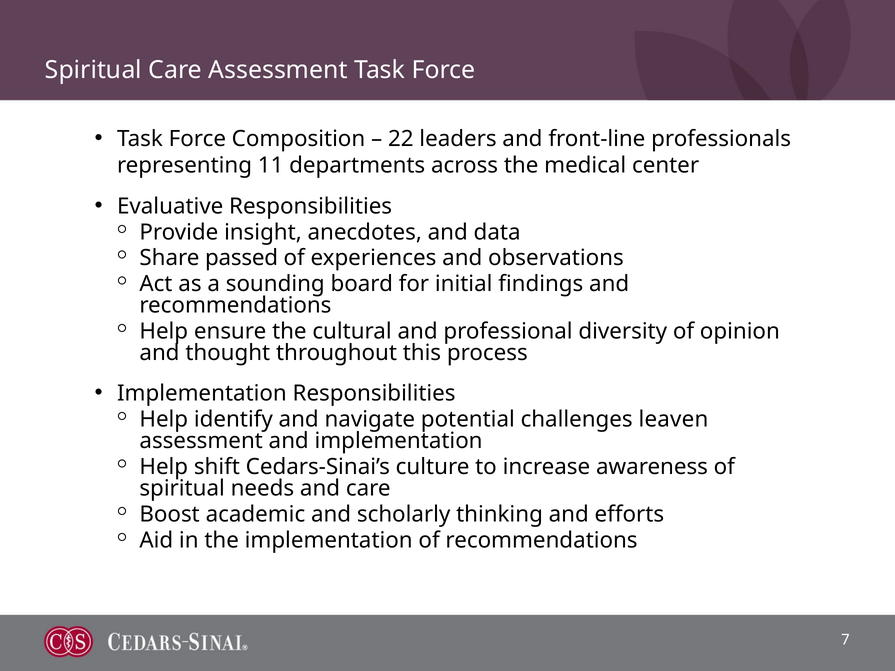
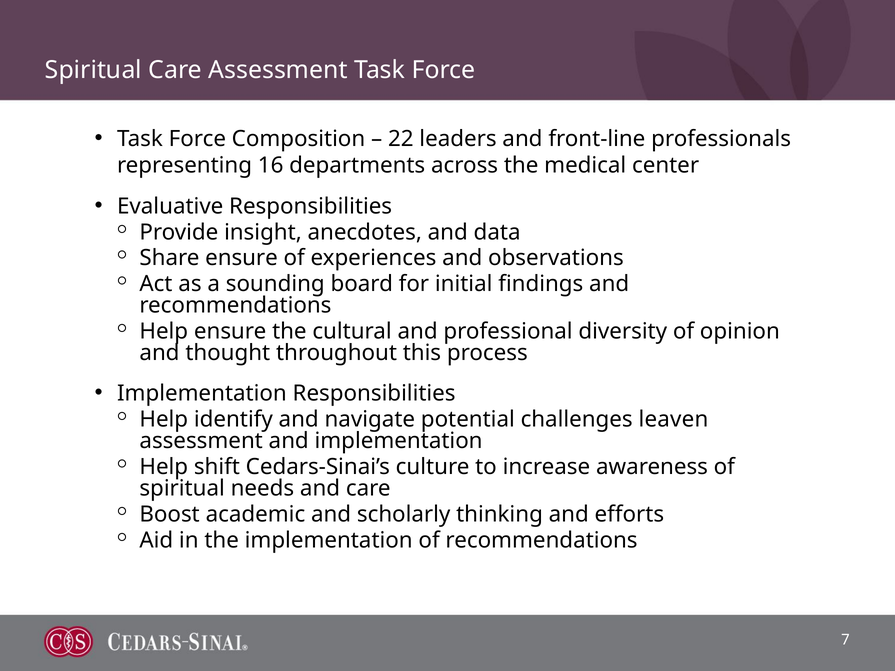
11: 11 -> 16 (271, 166)
Share passed: passed -> ensure (241, 258)
